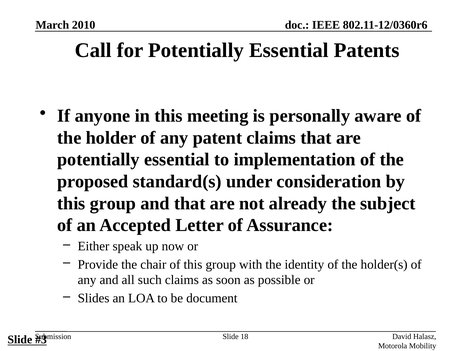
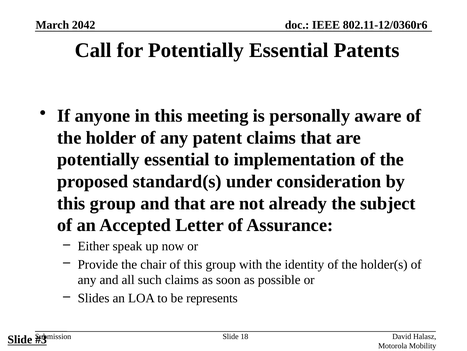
2010: 2010 -> 2042 (84, 25)
document: document -> represents (212, 298)
